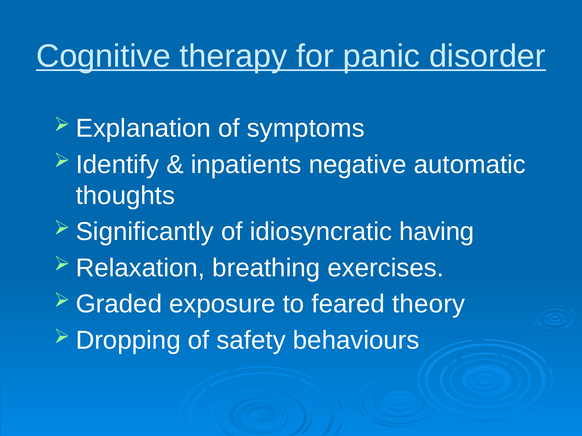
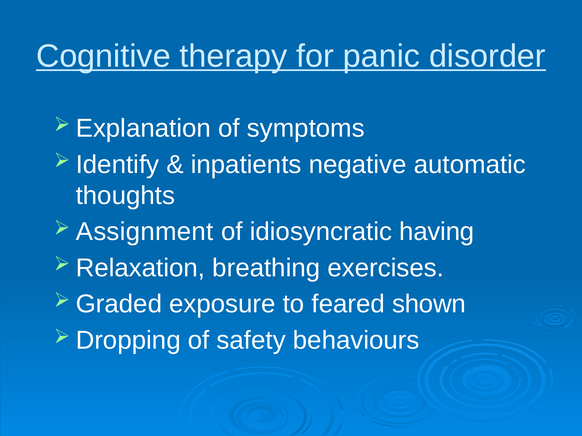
Significantly: Significantly -> Assignment (145, 232)
theory: theory -> shown (429, 304)
